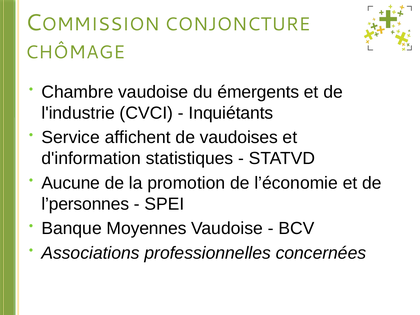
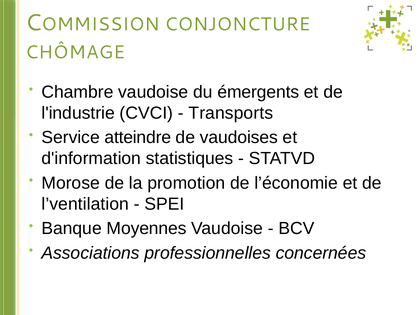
Inquiétants: Inquiétants -> Transports (231, 113)
affichent: affichent -> atteindre (138, 137)
Aucune: Aucune -> Morose (71, 183)
l’personnes: l’personnes -> l’ventilation (85, 204)
